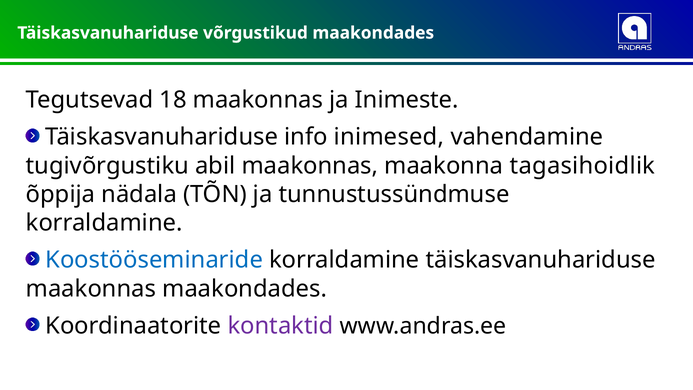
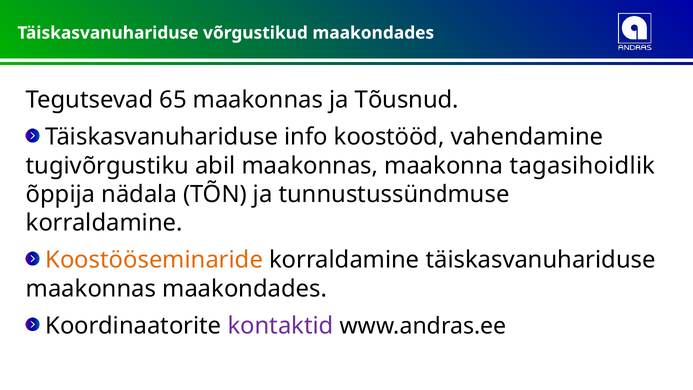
18: 18 -> 65 (173, 100)
Inimeste: Inimeste -> Tõusnud (407, 100)
inimesed: inimesed -> koostööd (389, 137)
Koostööseminaride colour: blue -> orange (154, 260)
